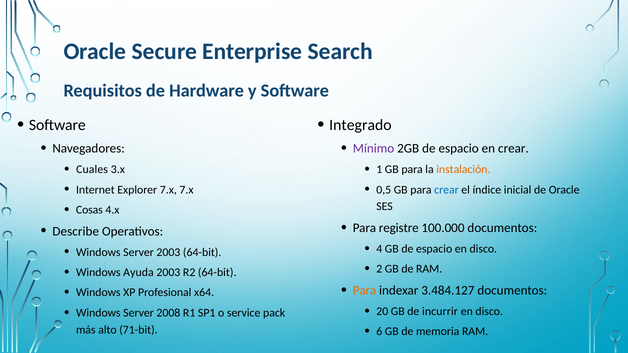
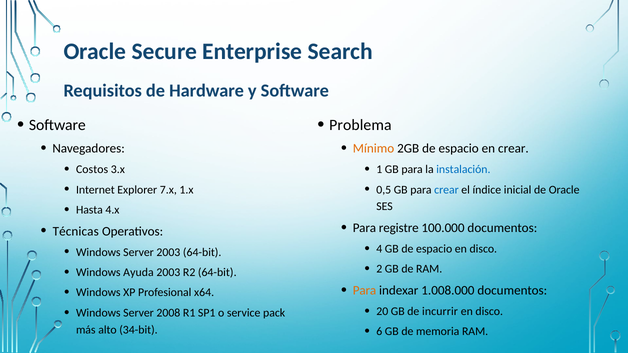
Integrado: Integrado -> Problema (360, 125)
Mínimo colour: purple -> orange (374, 149)
Cuales: Cuales -> Costos (92, 170)
instalación colour: orange -> blue (463, 170)
7.x 7.x: 7.x -> 1.x (186, 190)
Cosas: Cosas -> Hasta (89, 210)
Describe: Describe -> Técnicas (76, 231)
3.484.127: 3.484.127 -> 1.008.000 (448, 291)
71-bit: 71-bit -> 34-bit (138, 330)
